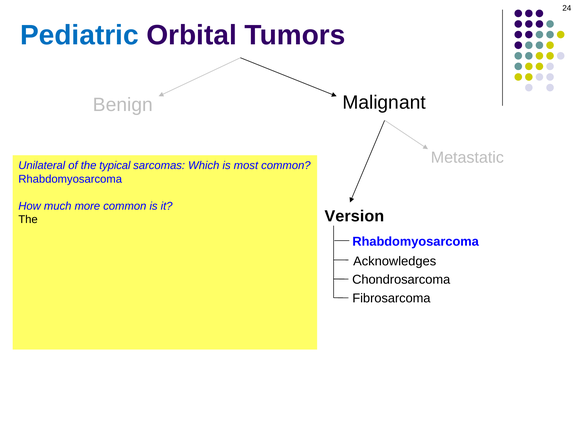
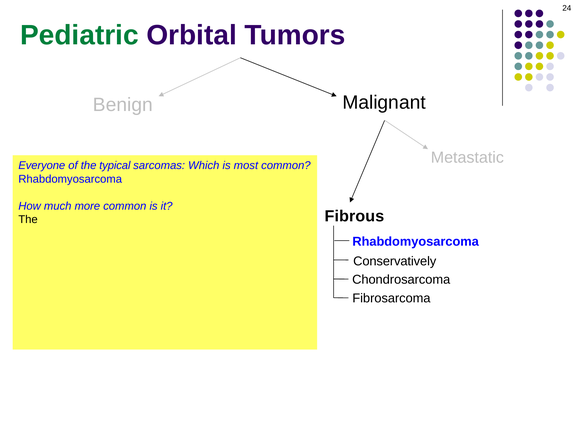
Pediatric colour: blue -> green (79, 35)
Unilateral: Unilateral -> Everyone (42, 165)
Version: Version -> Fibrous (354, 216)
Acknowledges: Acknowledges -> Conservatively (395, 261)
